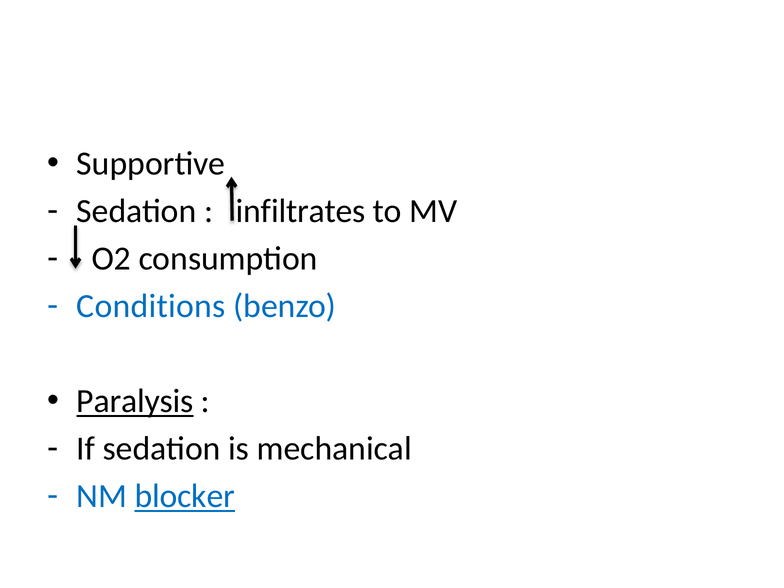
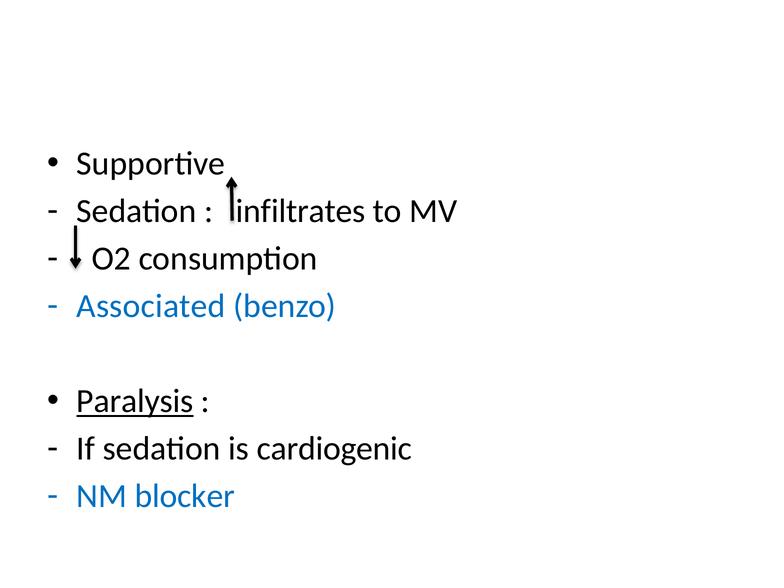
Conditions: Conditions -> Associated (151, 306)
mechanical: mechanical -> cardiogenic (334, 449)
blocker underline: present -> none (185, 496)
